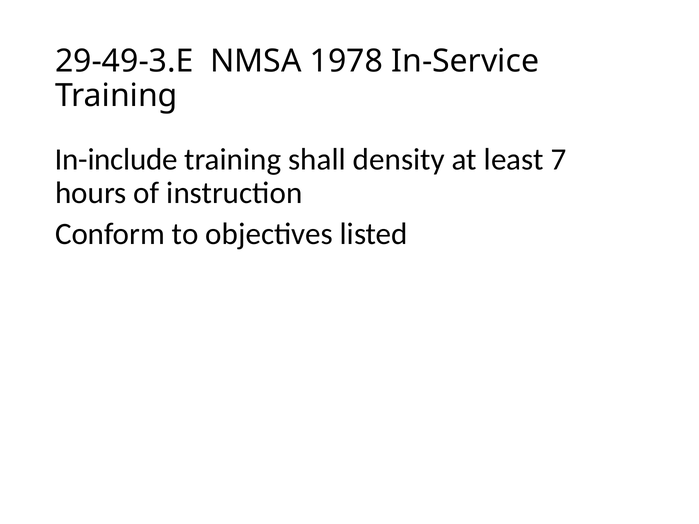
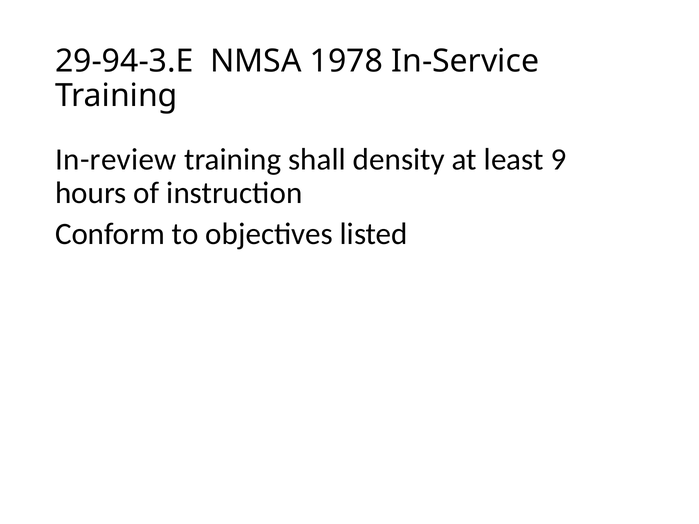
29-49-3.E: 29-49-3.E -> 29-94-3.E (124, 61)
In-include: In-include -> In-review (116, 160)
7: 7 -> 9 (558, 160)
